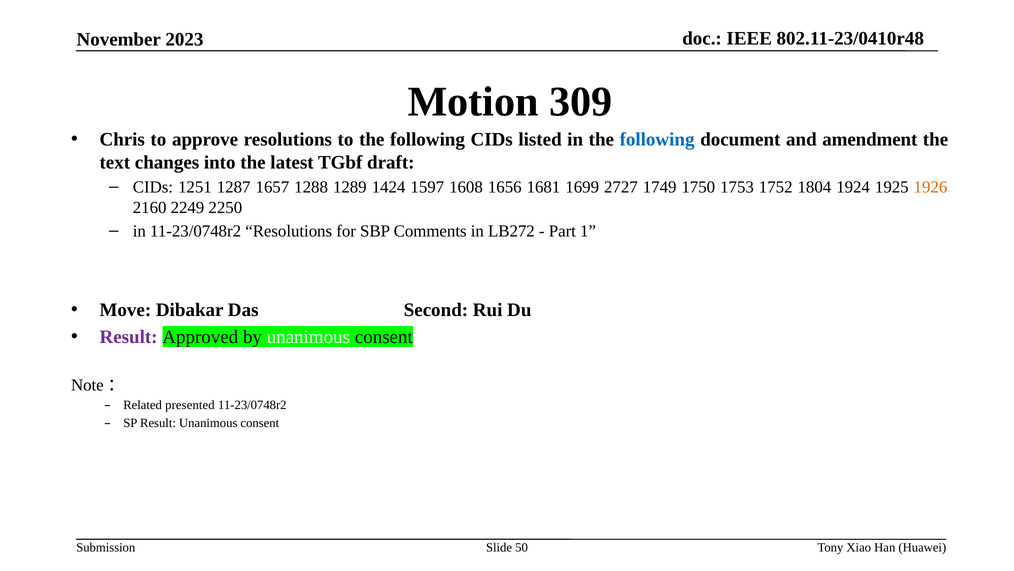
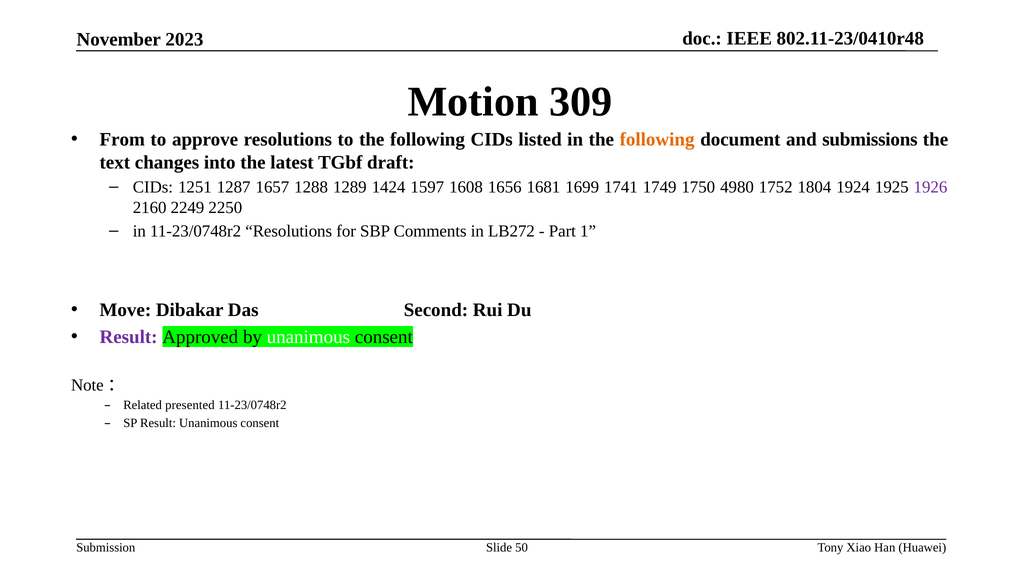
Chris: Chris -> From (122, 140)
following colour: blue -> orange (657, 140)
amendment: amendment -> submissions (870, 140)
2727: 2727 -> 1741 (621, 187)
1753: 1753 -> 4980 (737, 187)
1926 colour: orange -> purple (930, 187)
